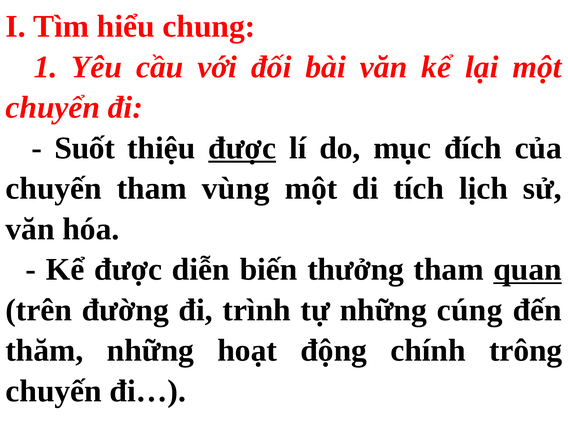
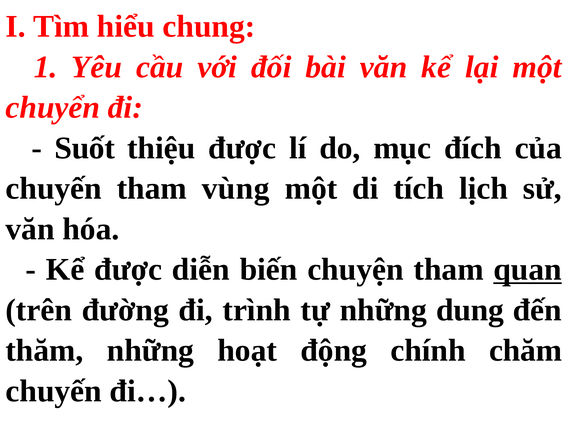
được underline: present -> none (242, 148)
thưởng: thưởng -> chuyện (356, 270)
cúng: cúng -> dung (470, 310)
trông: trông -> chăm (526, 351)
